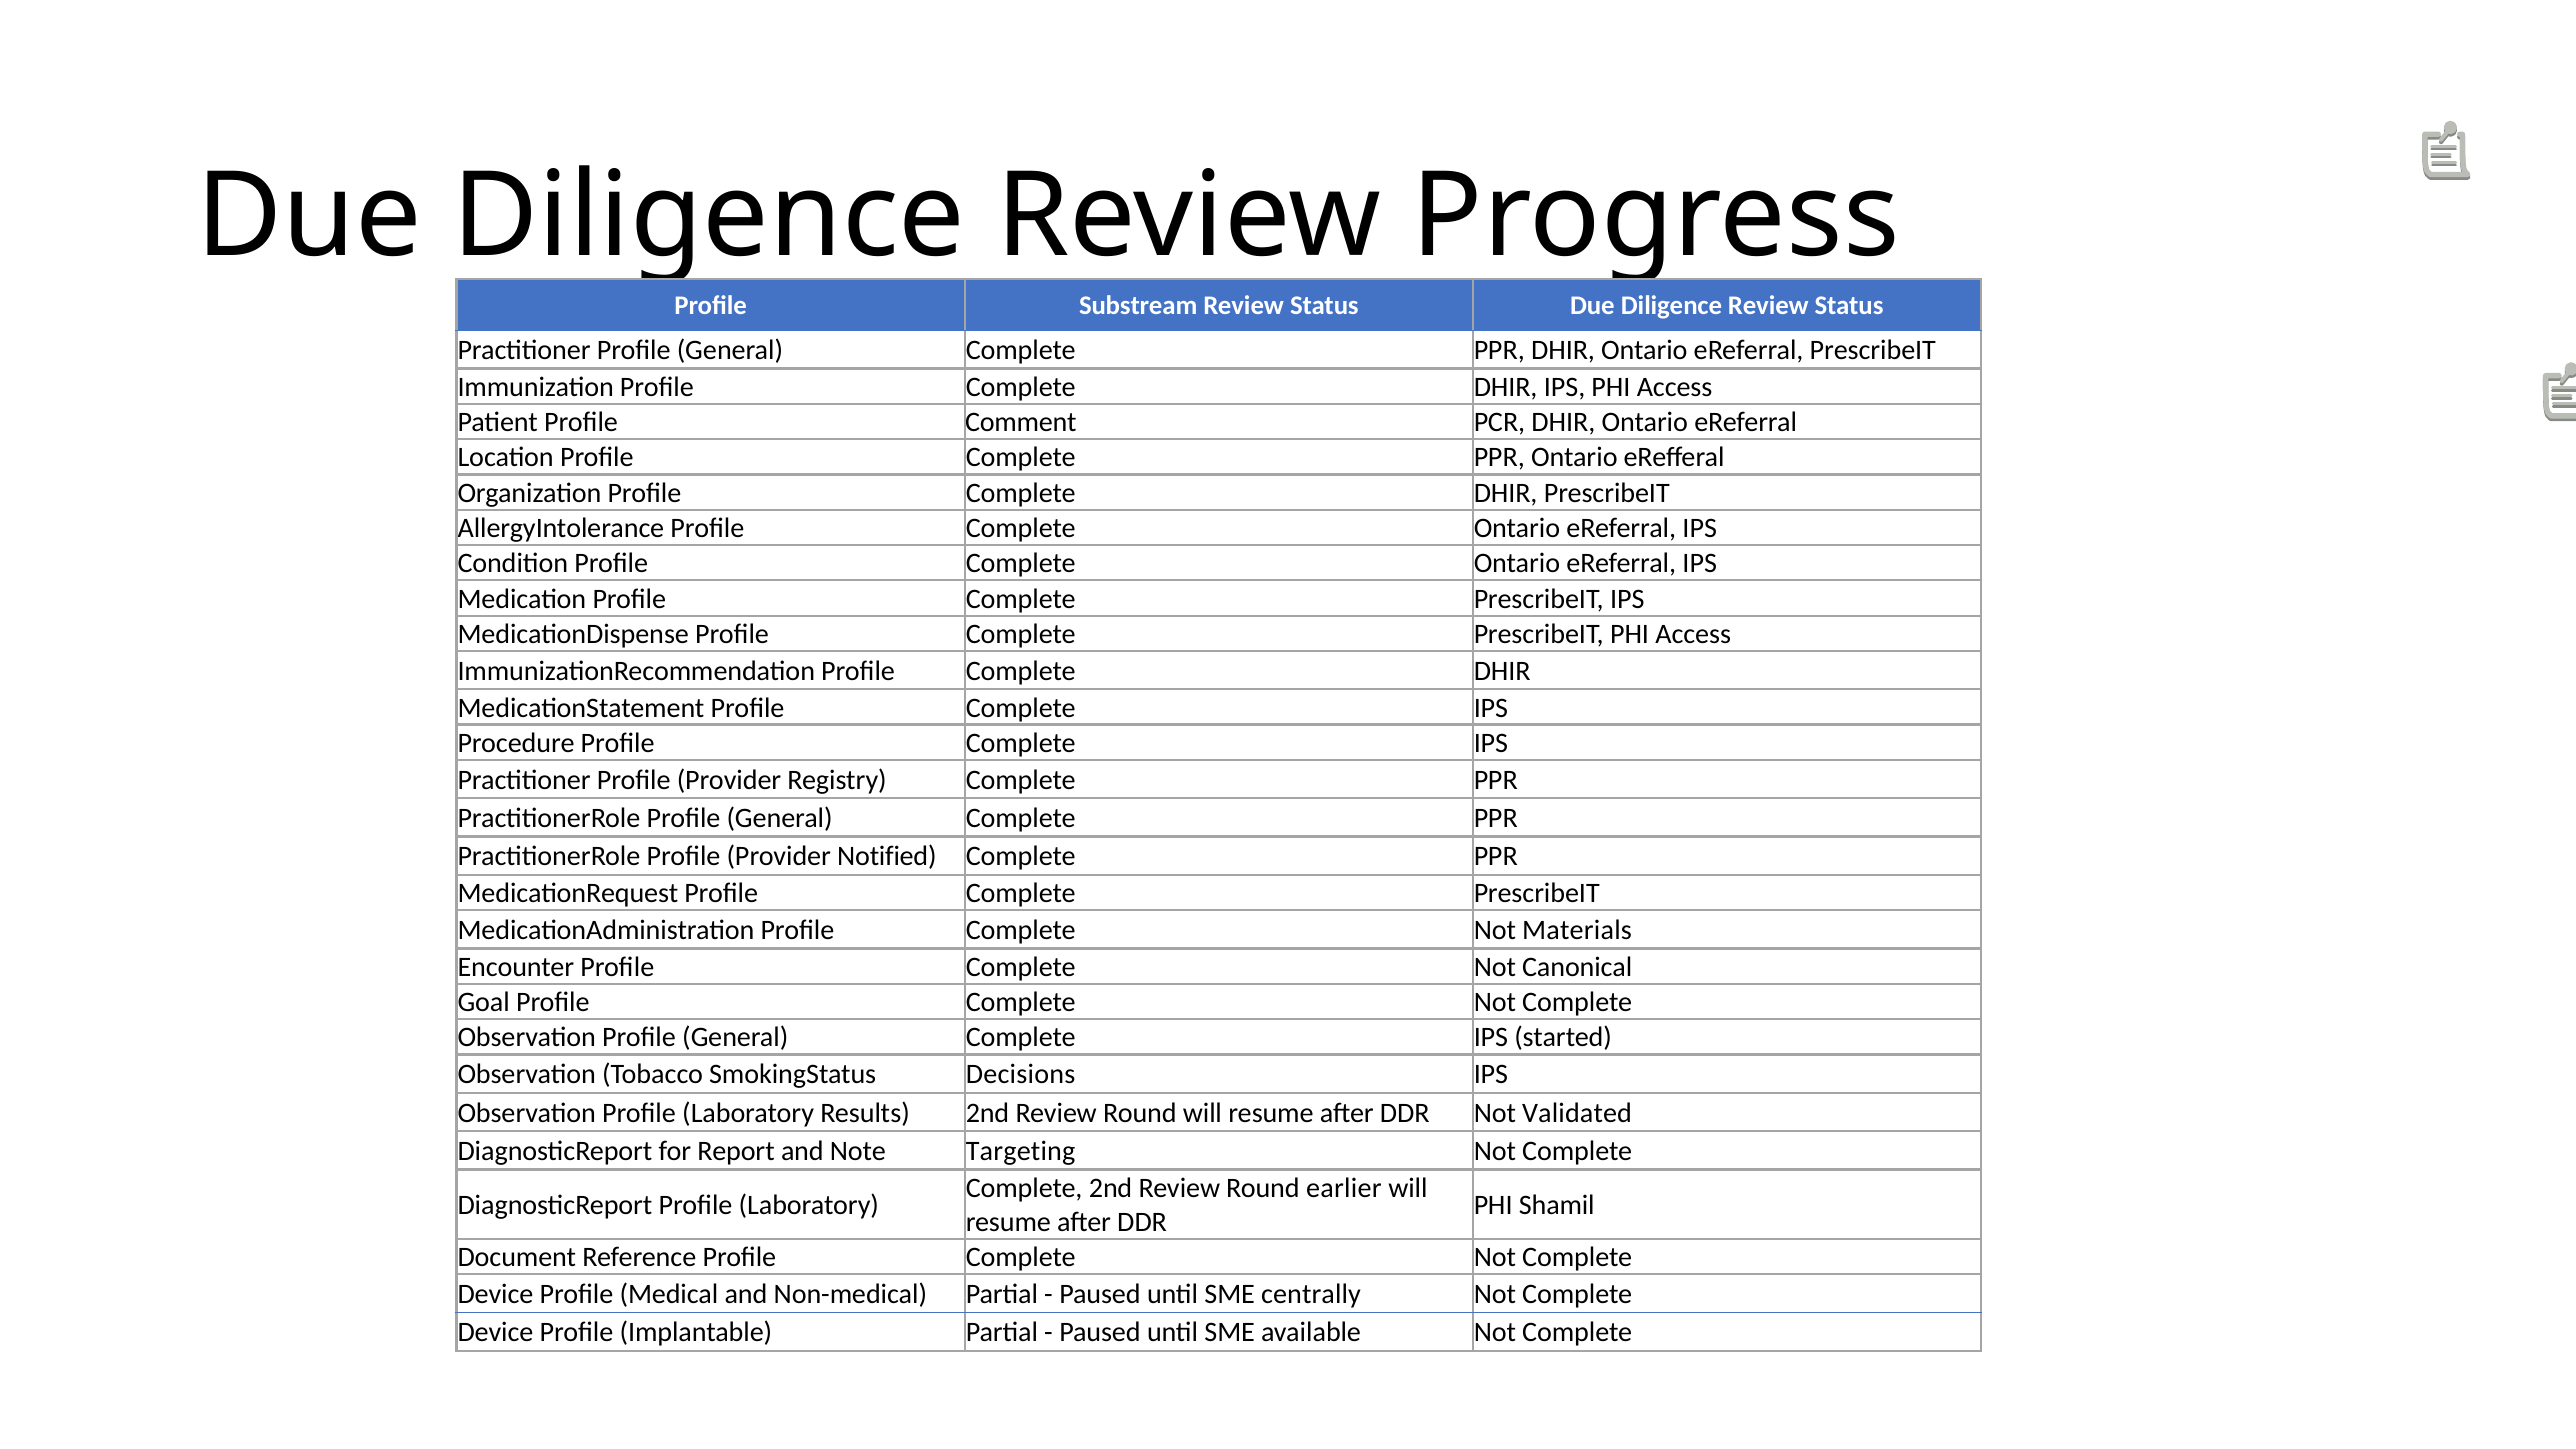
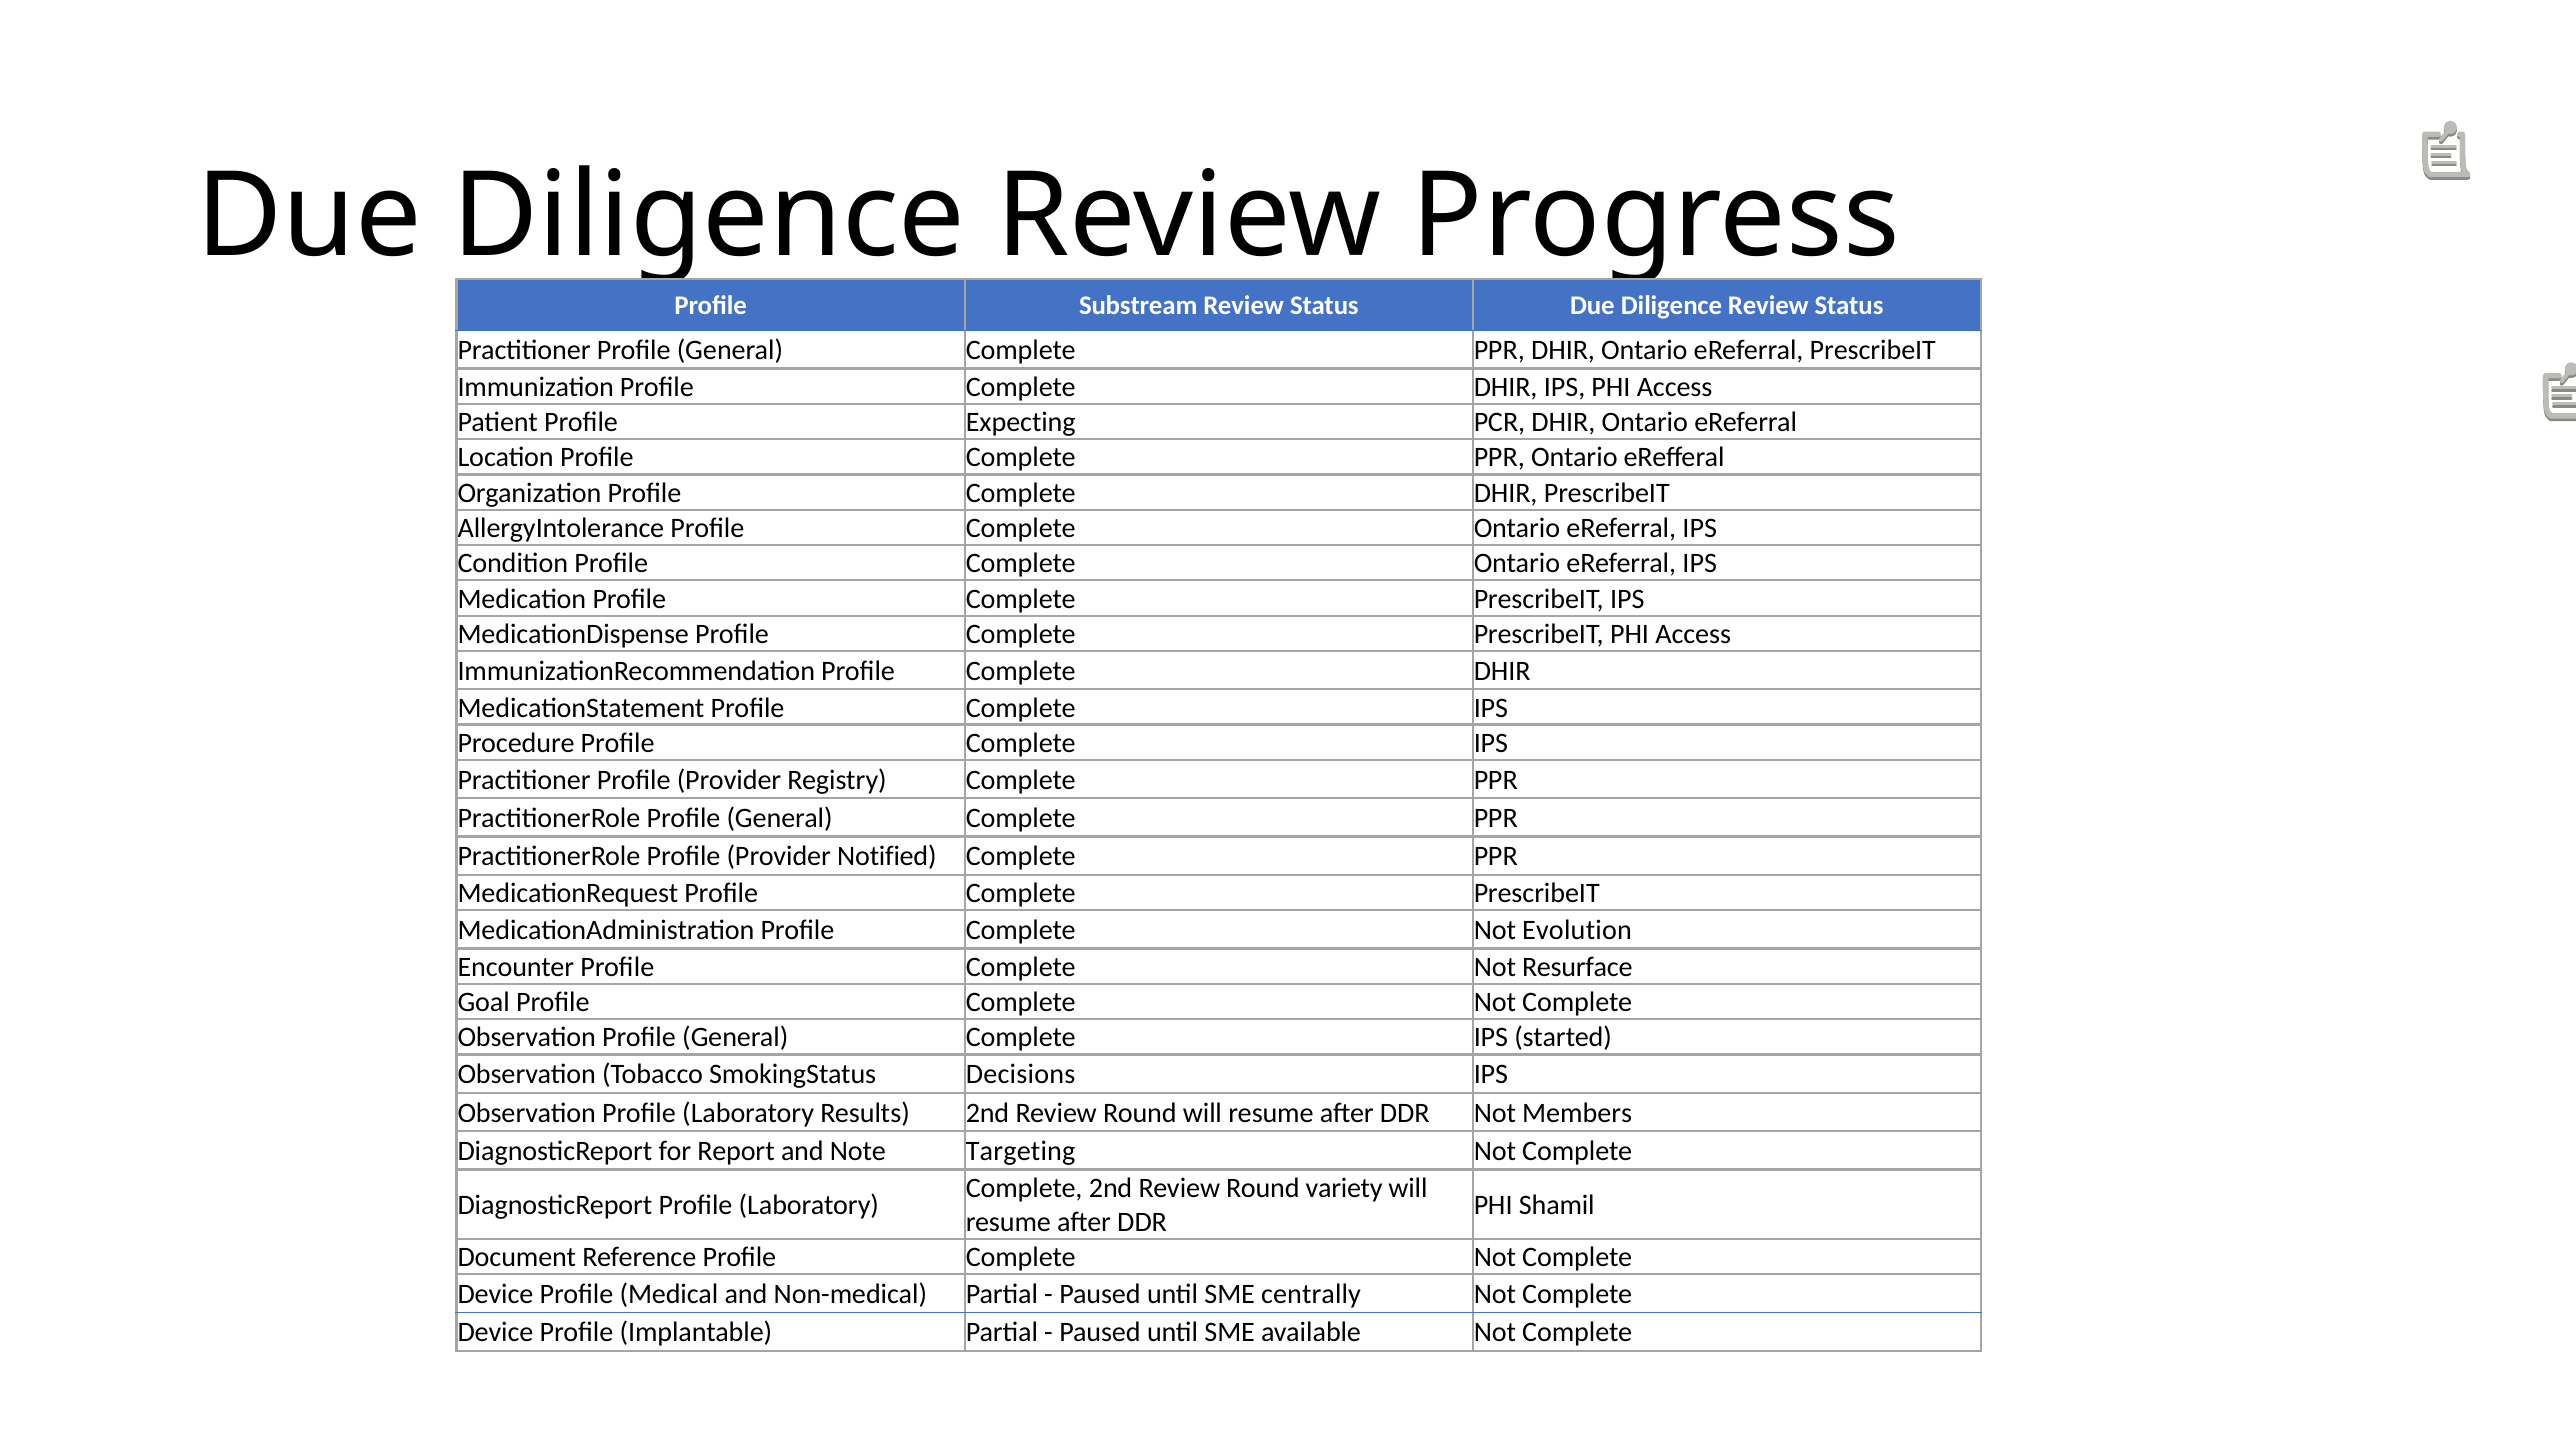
Comment: Comment -> Expecting (1021, 422)
Materials: Materials -> Evolution (1577, 930)
Canonical: Canonical -> Resurface (1577, 967)
Validated: Validated -> Members (1577, 1113)
earlier: earlier -> variety (1344, 1188)
